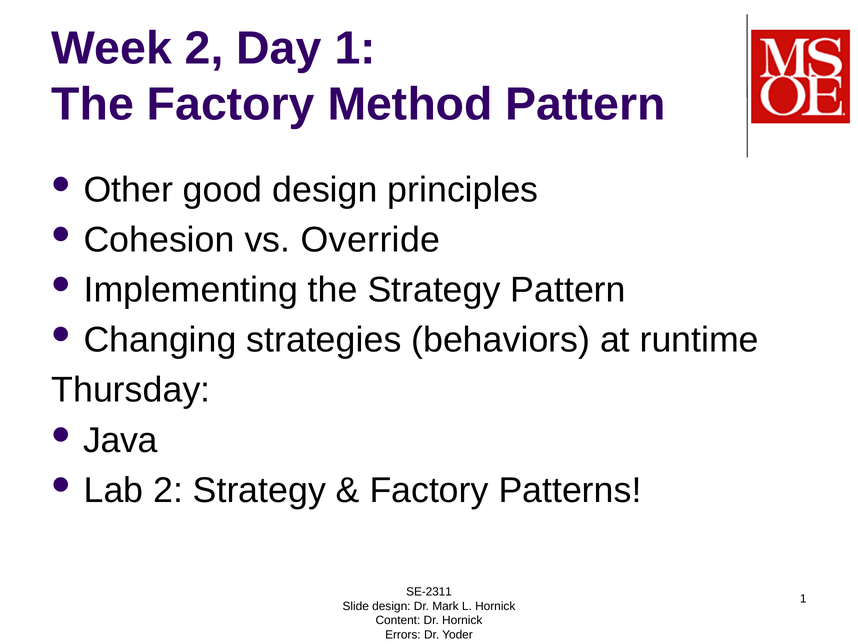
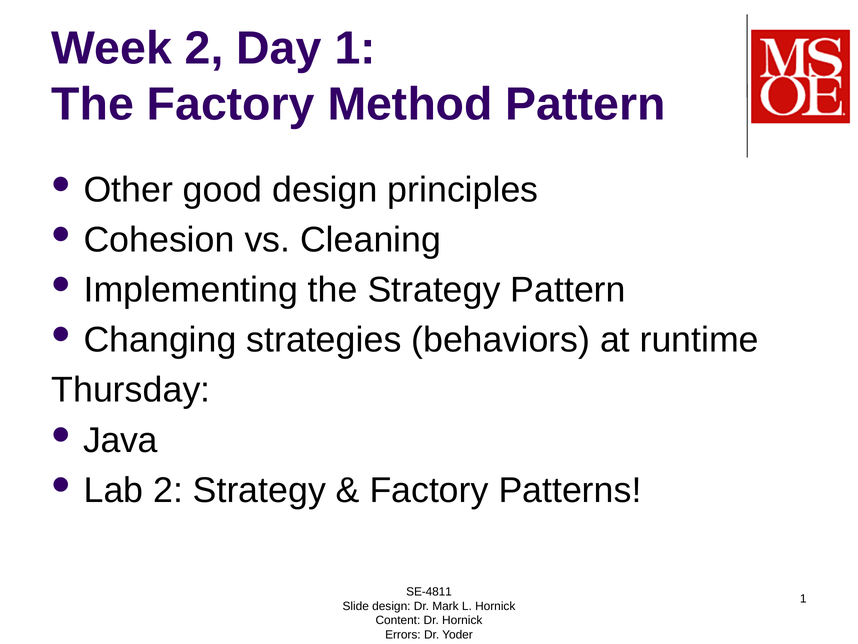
Override: Override -> Cleaning (371, 240)
SE-2311: SE-2311 -> SE-4811 (429, 591)
